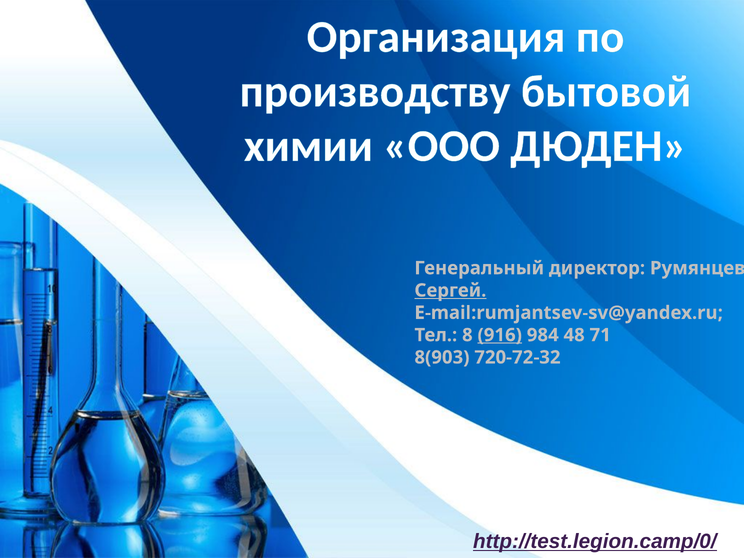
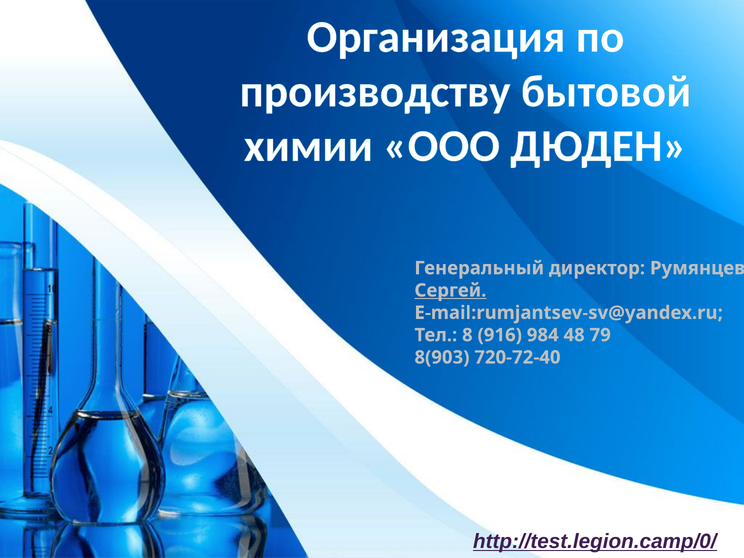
916 underline: present -> none (500, 335)
71: 71 -> 79 (600, 335)
720-72-32: 720-72-32 -> 720-72-40 (517, 357)
